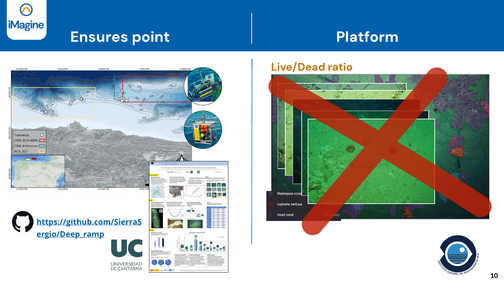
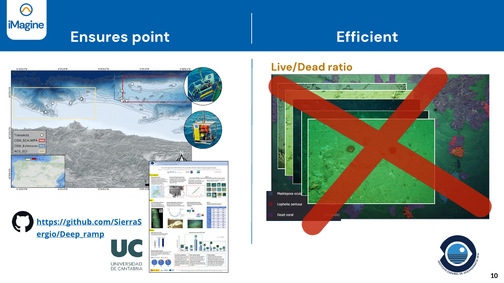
Platform: Platform -> Efficient (367, 37)
